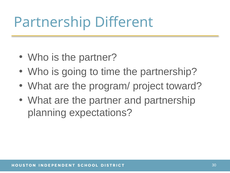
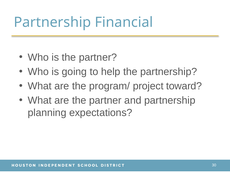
Different: Different -> Financial (124, 22)
time: time -> help (111, 71)
